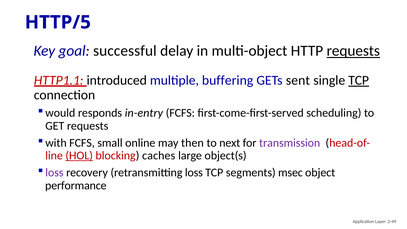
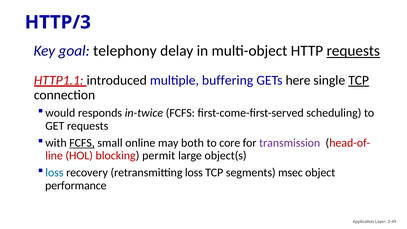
HTTP/5: HTTP/5 -> HTTP/3 (58, 22)
successful: successful -> telephony (125, 51)
sent: sent -> here (298, 80)
in-entry: in-entry -> in-twice (144, 113)
FCFS underline: none -> present (82, 143)
then: then -> both (192, 143)
next: next -> core (230, 143)
HOL underline: present -> none (79, 156)
caches: caches -> permit (159, 156)
loss colour: purple -> blue (54, 173)
